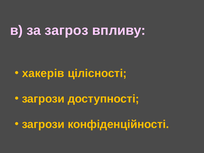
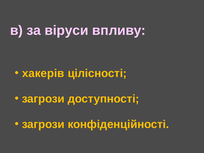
загроз: загроз -> віруси (66, 30)
